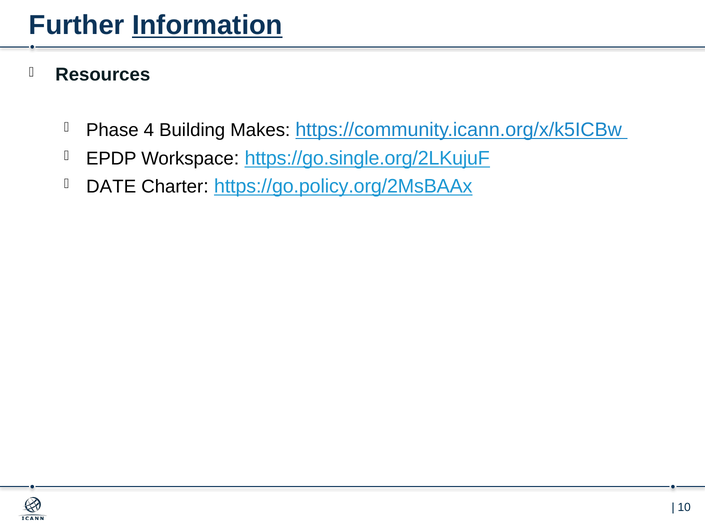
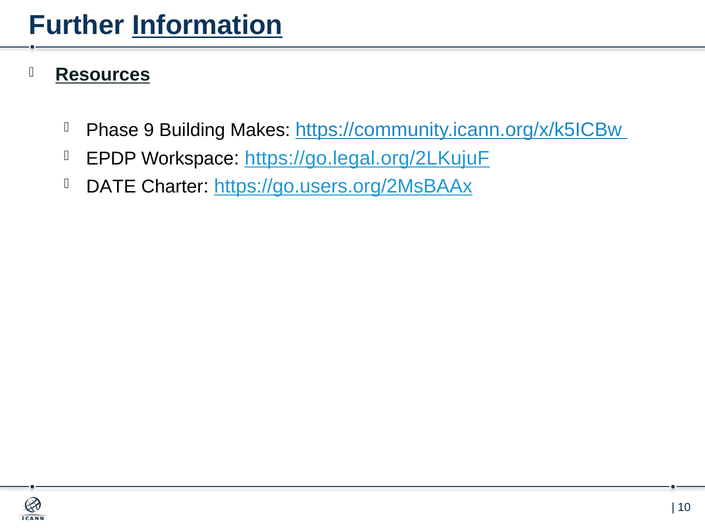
Resources underline: none -> present (103, 75)
4: 4 -> 9 (149, 130)
https://go.single.org/2LKujuF: https://go.single.org/2LKujuF -> https://go.legal.org/2LKujuF (367, 158)
https://go.policy.org/2MsBAAx: https://go.policy.org/2MsBAAx -> https://go.users.org/2MsBAAx (343, 187)
